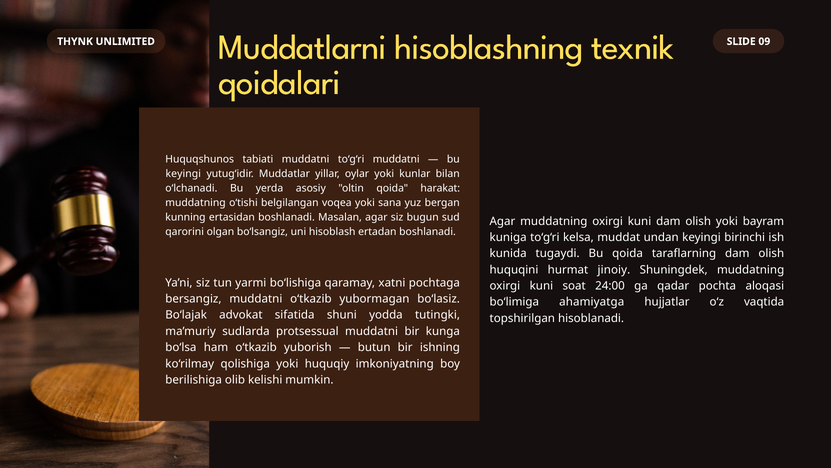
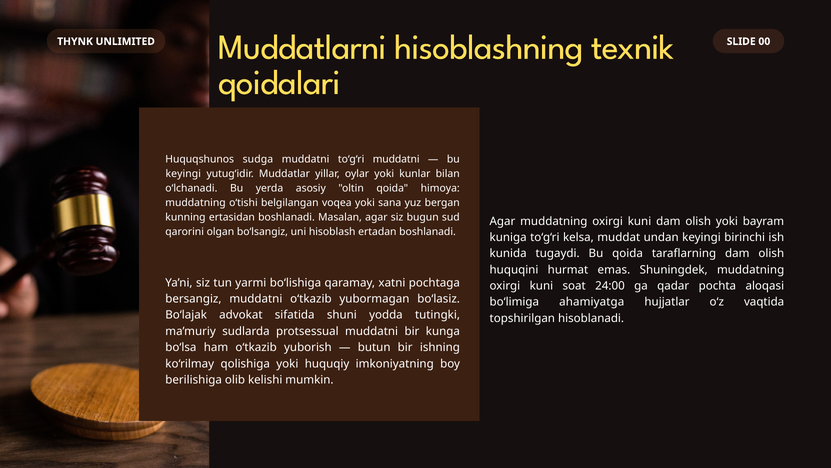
09: 09 -> 00 (764, 41)
tabiati: tabiati -> sudga (258, 159)
harakat: harakat -> himoya (440, 188)
jinoiy: jinoiy -> emas (614, 269)
